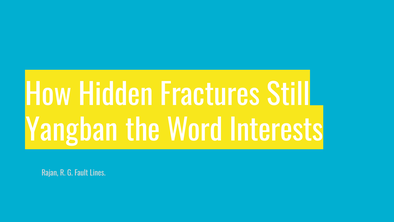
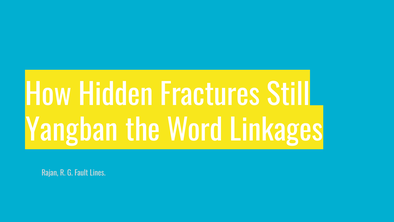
Interests: Interests -> Linkages (276, 131)
